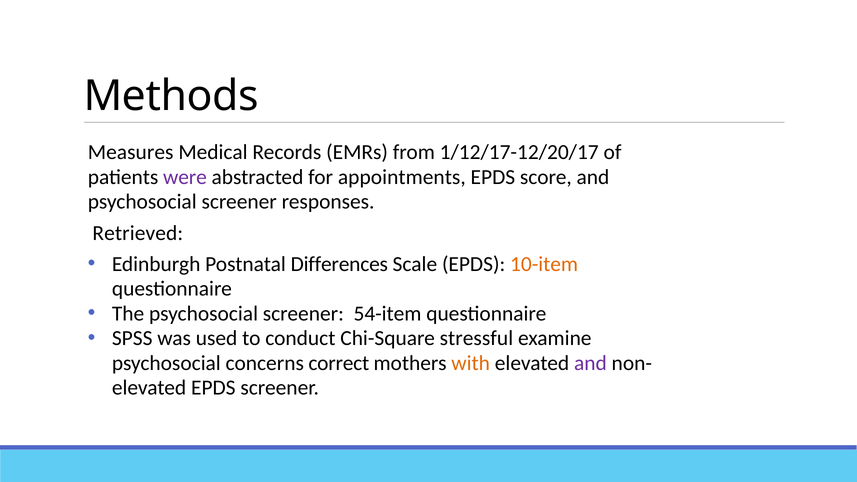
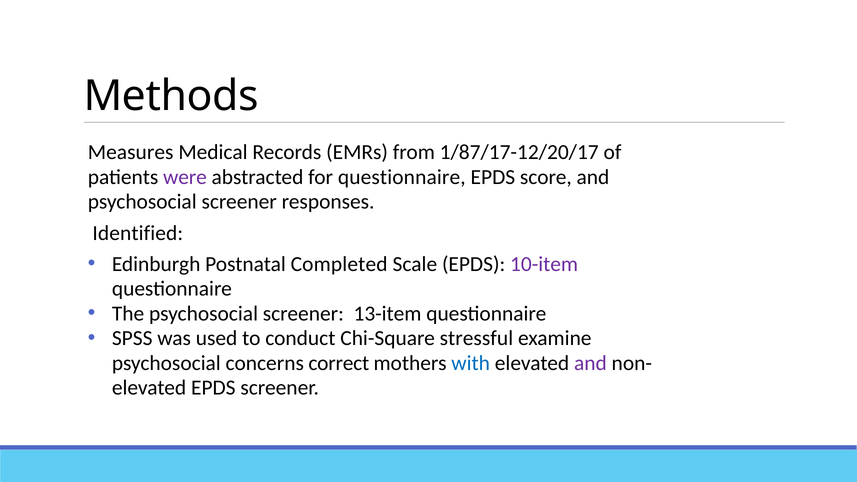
1/12/17-12/20/17: 1/12/17-12/20/17 -> 1/87/17-12/20/17 (519, 152)
for appointments: appointments -> questionnaire (402, 177)
Retrieved: Retrieved -> Identified (138, 233)
Differences: Differences -> Completed (339, 264)
10-item colour: orange -> purple (544, 264)
54-item: 54-item -> 13-item (388, 314)
with colour: orange -> blue (471, 363)
